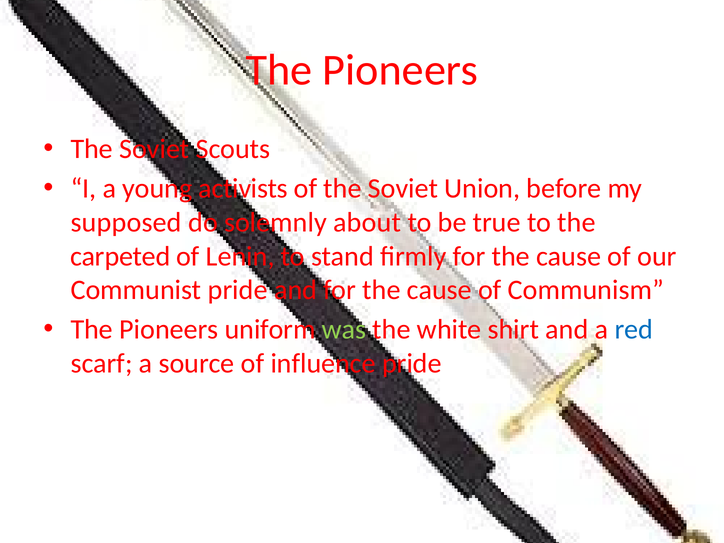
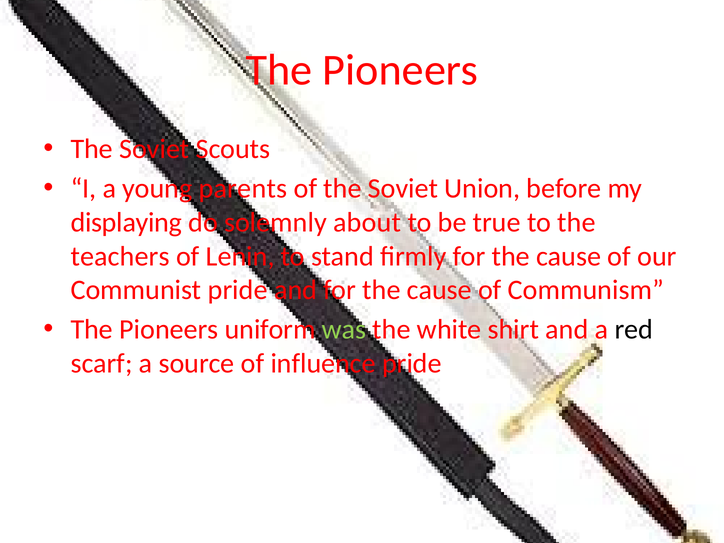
activists: activists -> parents (243, 189)
supposed: supposed -> displaying (126, 222)
carpeted: carpeted -> teachers (120, 256)
red colour: blue -> black (634, 330)
